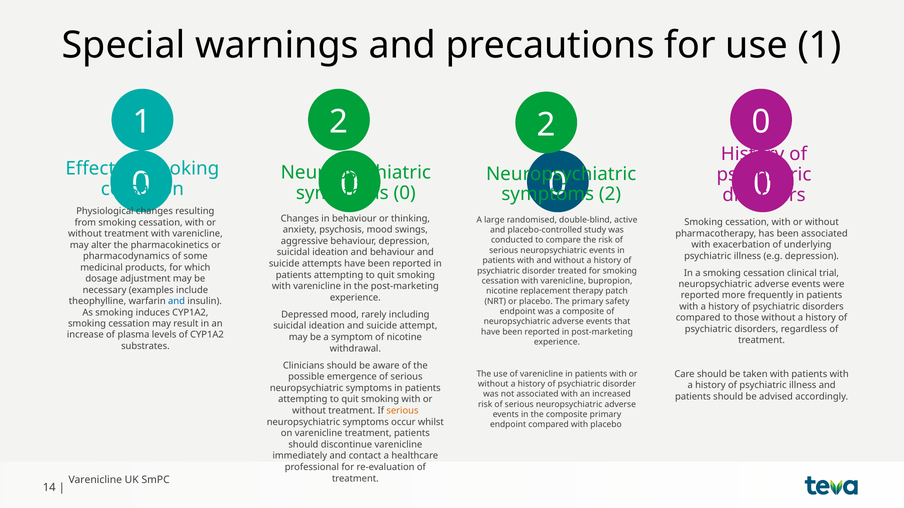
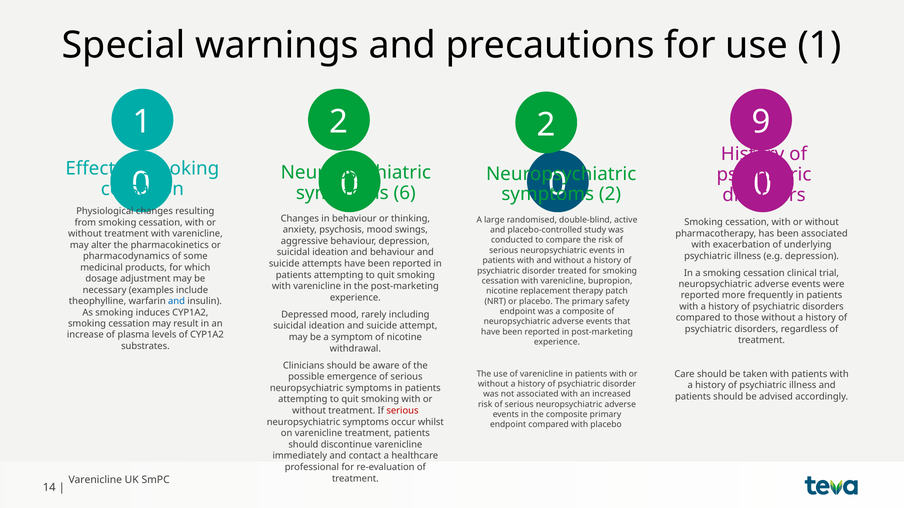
1 0: 0 -> 9 (761, 122)
0: 0 -> 6 (405, 193)
serious colour: orange -> red (402, 411)
